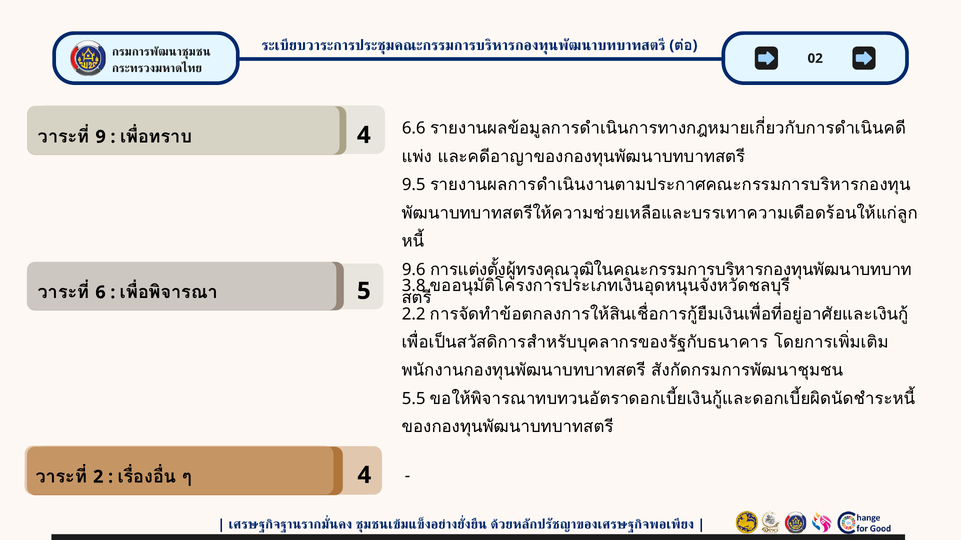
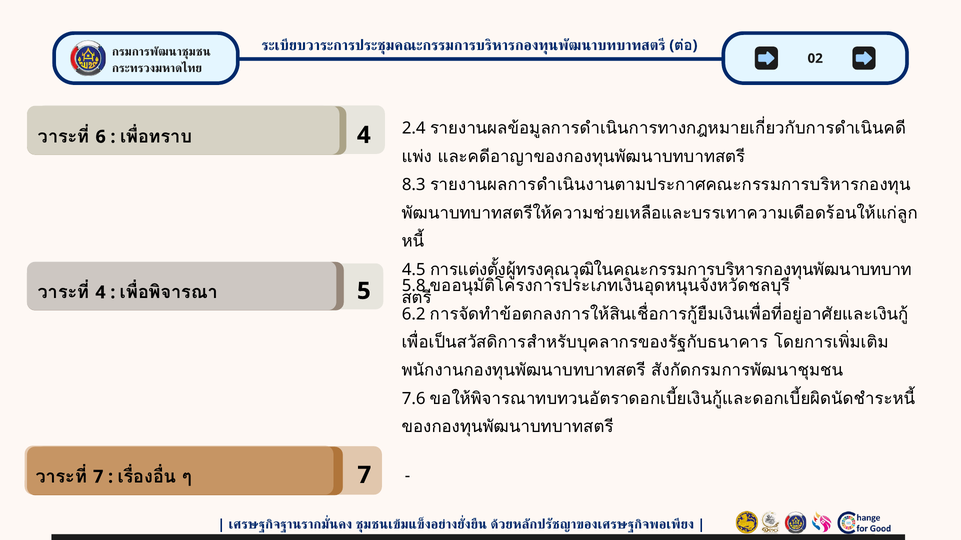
9: 9 -> 6 (101, 137)
6.6: 6.6 -> 2.4 (414, 128)
9.5: 9.5 -> 8.3 (414, 185)
9.6: 9.6 -> 4.5 (414, 270)
3.8: 3.8 -> 5.8 (414, 286)
6: 6 -> 4 (100, 293)
2.2: 2.2 -> 6.2 (414, 314)
5.5: 5.5 -> 7.6 (414, 399)
2: 2 -> 7 (98, 477)
4: 4 -> 7 (364, 475)
